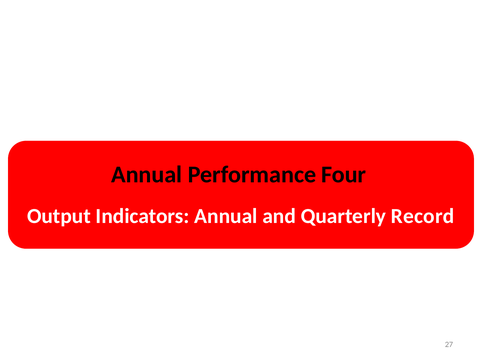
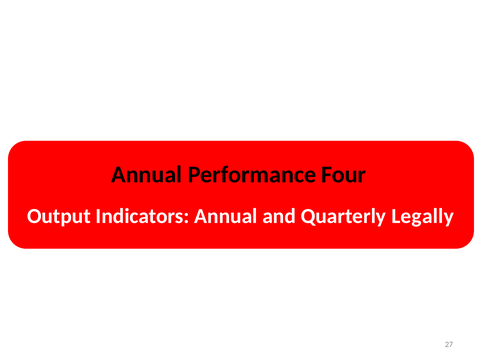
Record: Record -> Legally (423, 217)
